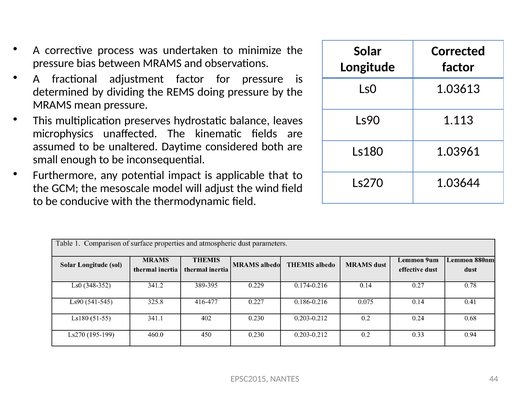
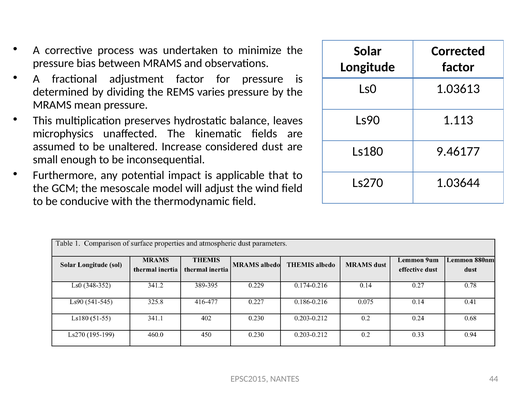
doing: doing -> varies (211, 92)
Daytime: Daytime -> Increase (182, 147)
both: both -> dust (272, 147)
1.03961: 1.03961 -> 9.46177 (458, 152)
